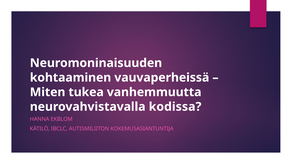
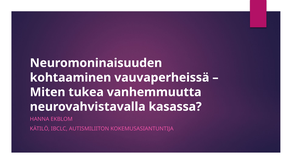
kodissa: kodissa -> kasassa (175, 107)
